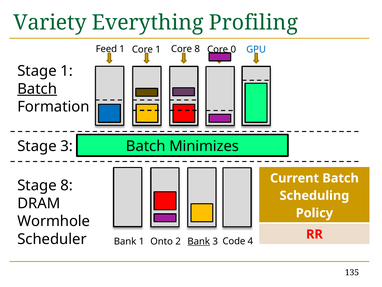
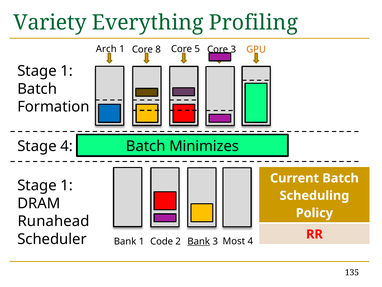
Feed: Feed -> Arch (106, 49)
Core 1: 1 -> 8 (158, 49)
Core 8: 8 -> 5 (197, 49)
0: 0 -> 3 (233, 49)
GPU colour: blue -> orange (256, 49)
Batch underline: present -> none (37, 89)
Stage 3: 3 -> 4 (67, 146)
8: 8 -> 1 (67, 185)
Wormhole: Wormhole -> Runahead (54, 221)
Onto: Onto -> Code (162, 241)
Code: Code -> Most (234, 241)
